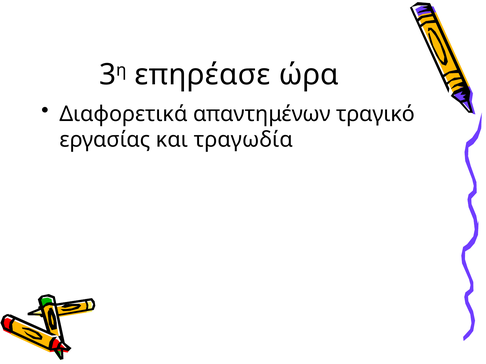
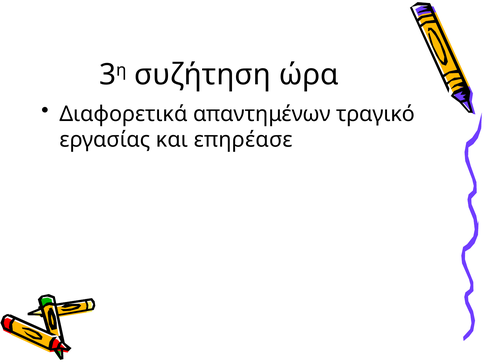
επηρέασε: επηρέασε -> συζήτηση (203, 75)
τραγωδία: τραγωδία -> επηρέασε (243, 140)
